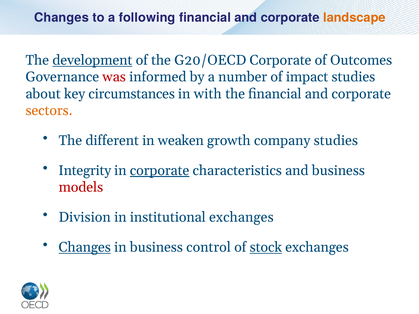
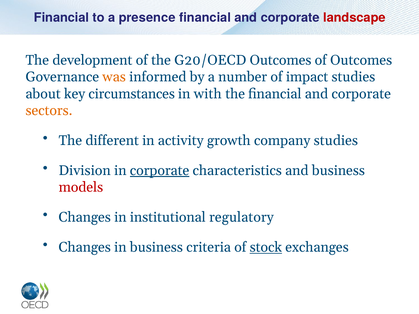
Changes: Changes -> Financial (62, 18)
following: following -> presence (147, 18)
landscape colour: orange -> red (354, 18)
development underline: present -> none (92, 60)
G20/OECD Corporate: Corporate -> Outcomes (280, 60)
was colour: red -> orange (114, 77)
weaken: weaken -> activity (181, 141)
Integrity: Integrity -> Division (85, 171)
Division: Division -> Changes (85, 217)
institutional exchanges: exchanges -> regulatory (241, 217)
Changes underline: present -> none (85, 247)
control: control -> criteria (209, 247)
